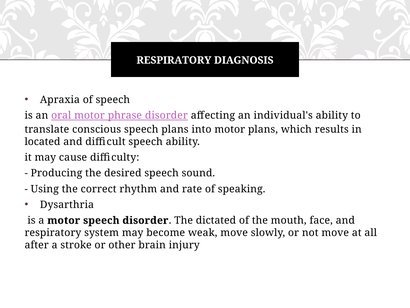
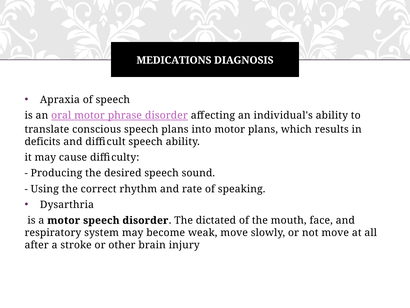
RESPIRATORY: RESPIRATORY -> MEDICATIONS (174, 60)
located: located -> deficits (42, 141)
